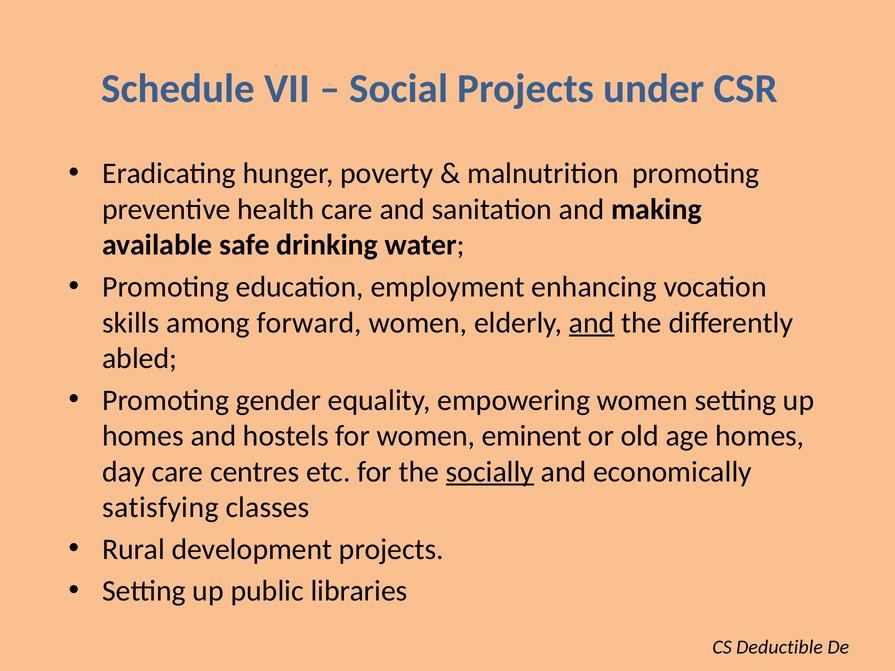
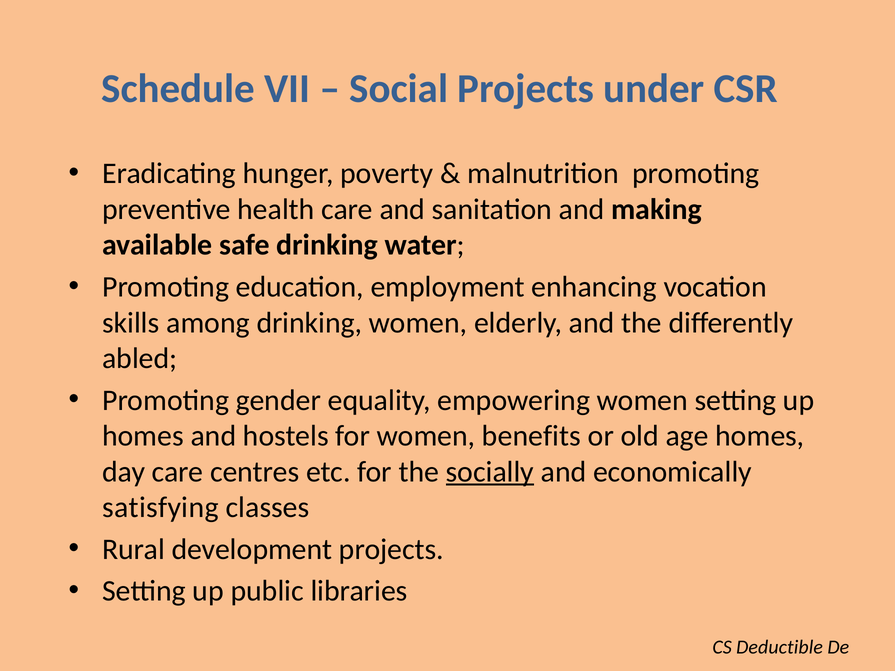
among forward: forward -> drinking (309, 323)
and underline: present -> none (592, 323)
eminent: eminent -> benefits (532, 436)
